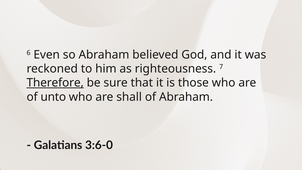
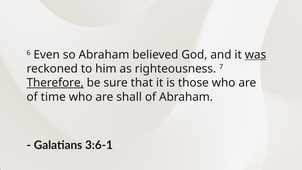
was underline: none -> present (255, 55)
unto: unto -> time (53, 97)
3:6-0: 3:6-0 -> 3:6-1 (99, 145)
